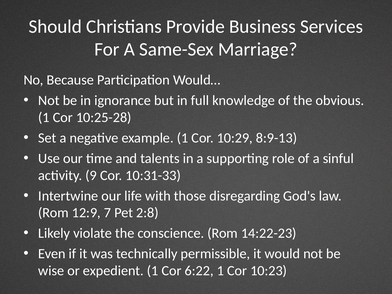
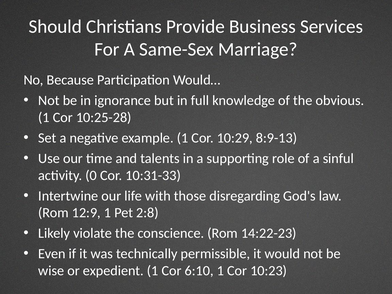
9: 9 -> 0 (91, 175)
12:9 7: 7 -> 1 (108, 213)
6:22: 6:22 -> 6:10 (199, 271)
